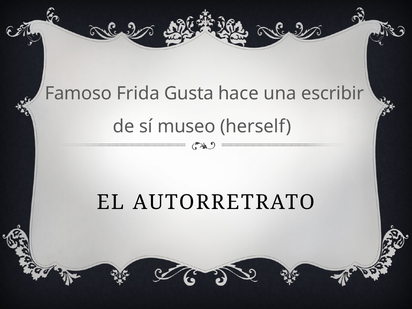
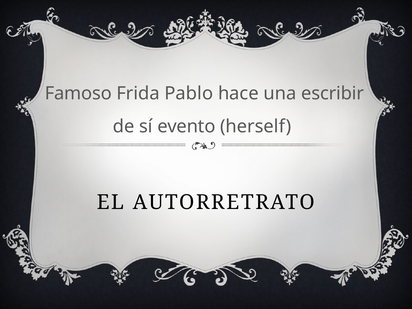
Gusta: Gusta -> Pablo (189, 94)
museo: museo -> evento (186, 127)
